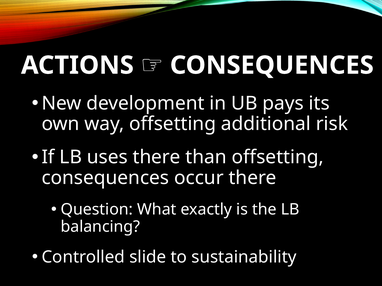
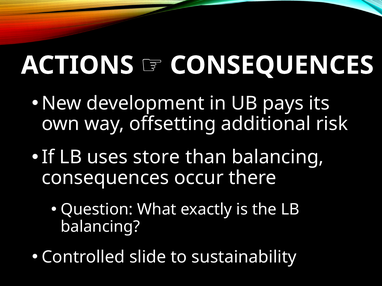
uses there: there -> store (156, 157)
than offsetting: offsetting -> balancing (278, 157)
